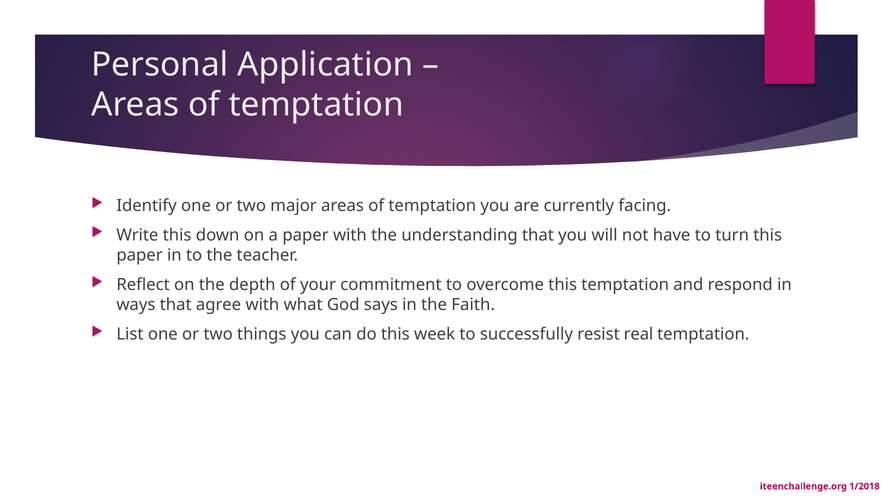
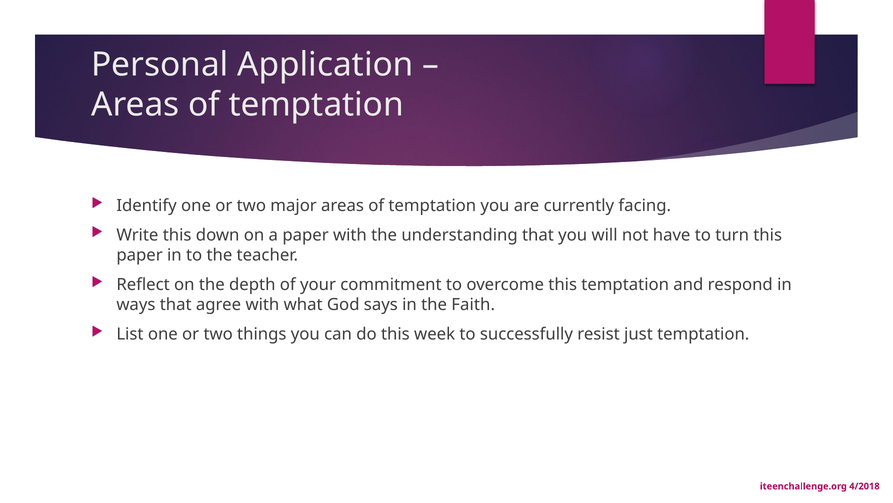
real: real -> just (638, 334)
1/2018: 1/2018 -> 4/2018 (864, 486)
